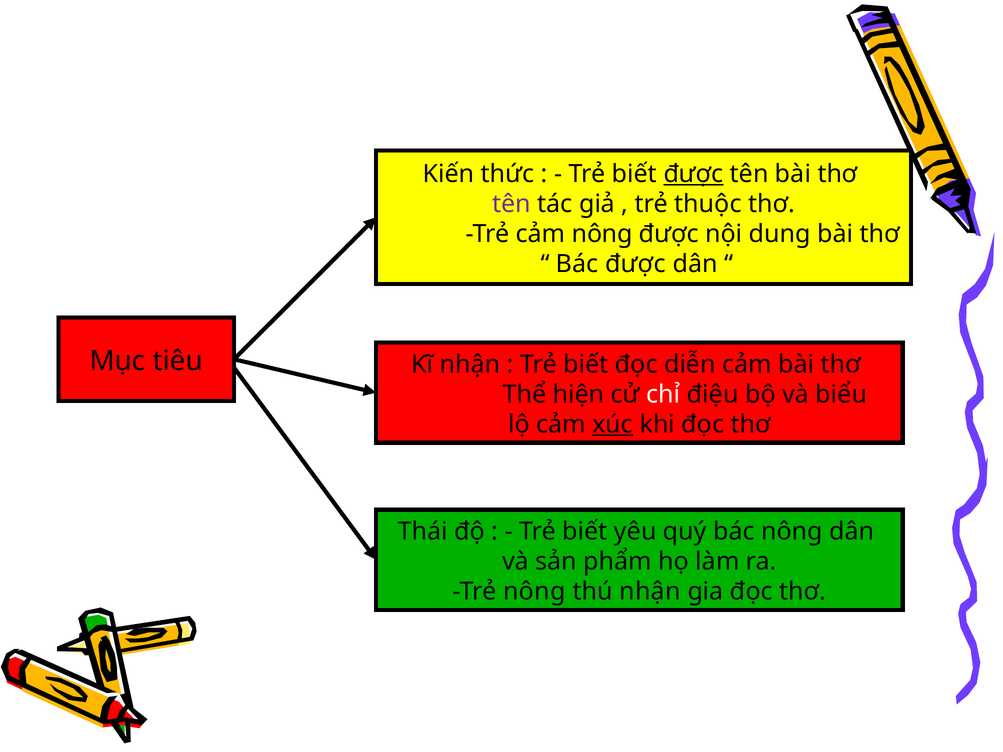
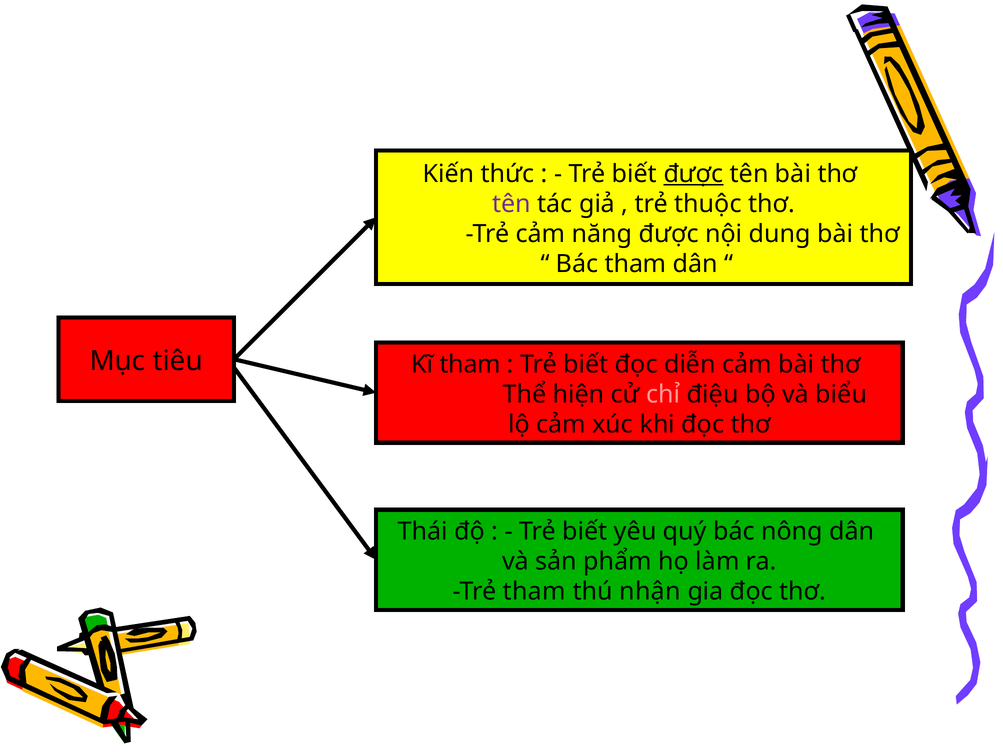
cảm nông: nông -> năng (602, 234)
Bác được: được -> tham (636, 264)
Kĩ nhận: nhận -> tham (470, 364)
chỉ colour: white -> pink (663, 395)
xúc underline: present -> none (613, 425)
Trẻ nông: nông -> tham (534, 592)
